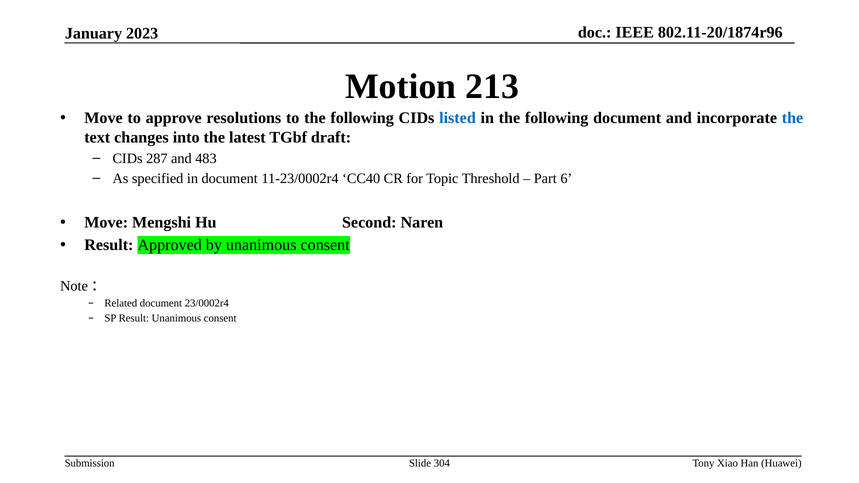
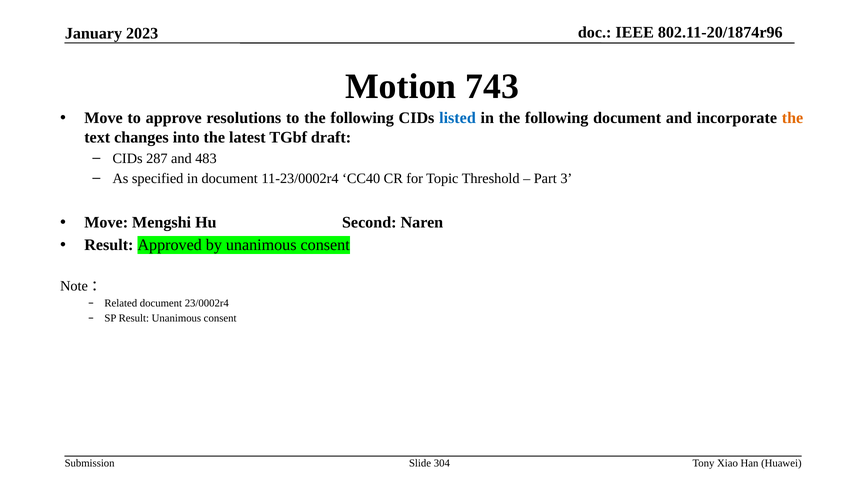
213: 213 -> 743 (492, 86)
the colour: blue -> orange (793, 118)
6: 6 -> 3 (566, 179)
